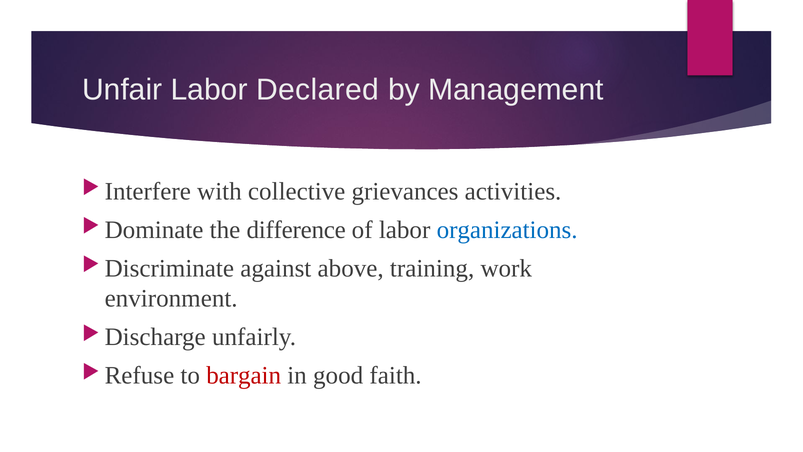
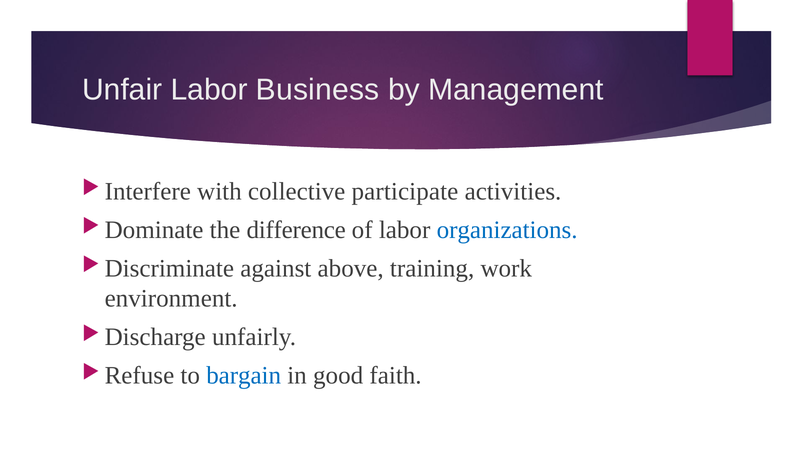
Declared: Declared -> Business (318, 90)
grievances: grievances -> participate (405, 191)
bargain colour: red -> blue (244, 375)
